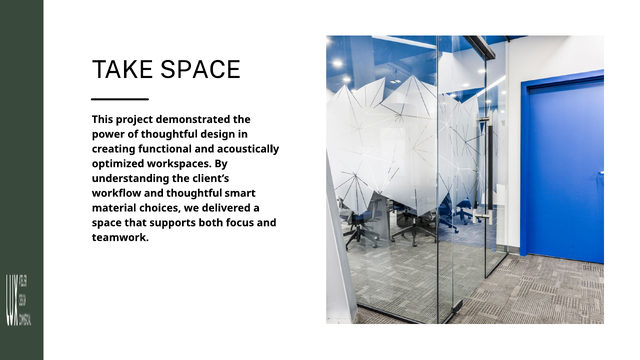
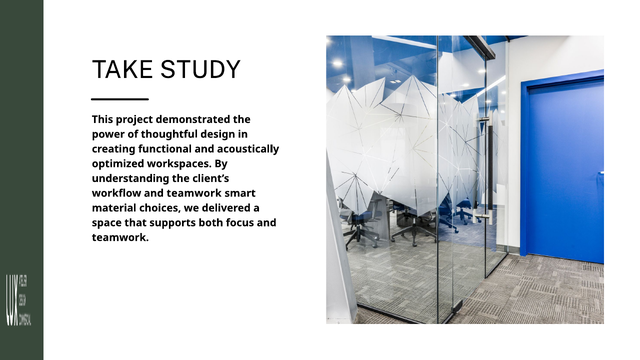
TAKE SPACE: SPACE -> STUDY (200, 70)
workflow and thoughtful: thoughtful -> teamwork (194, 193)
